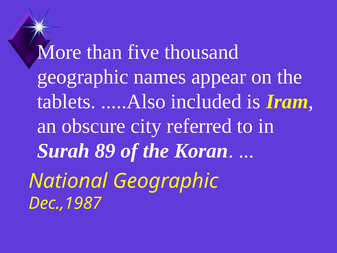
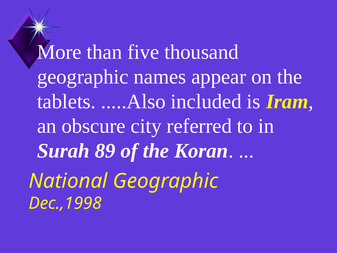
Dec.,1987: Dec.,1987 -> Dec.,1998 (65, 203)
